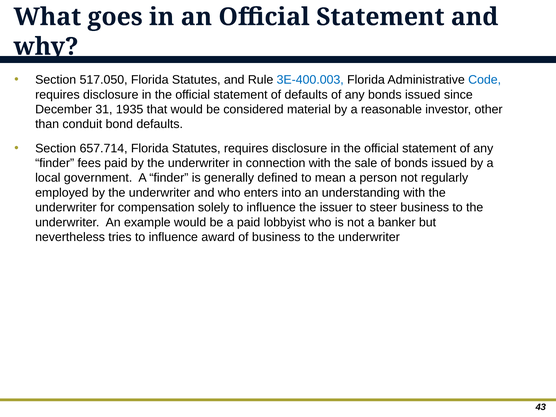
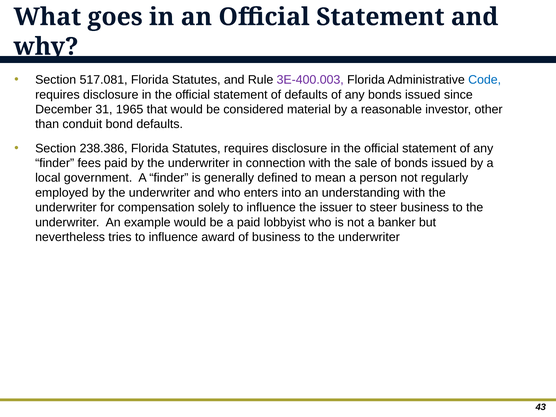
517.050: 517.050 -> 517.081 (104, 80)
3E-400.003 colour: blue -> purple (310, 80)
1935: 1935 -> 1965 (130, 109)
657.714: 657.714 -> 238.386 (104, 148)
